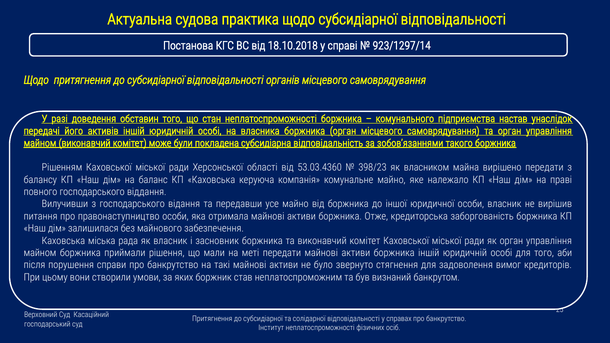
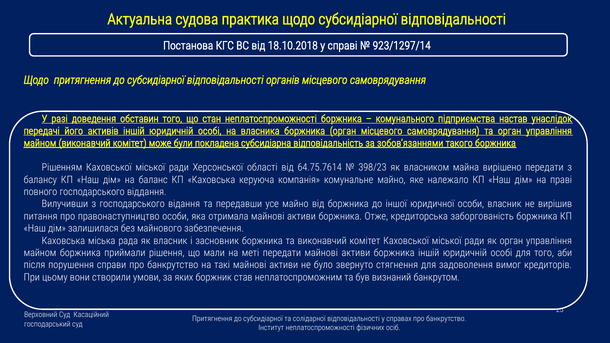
53.03.4360: 53.03.4360 -> 64.75.7614 (320, 168)
